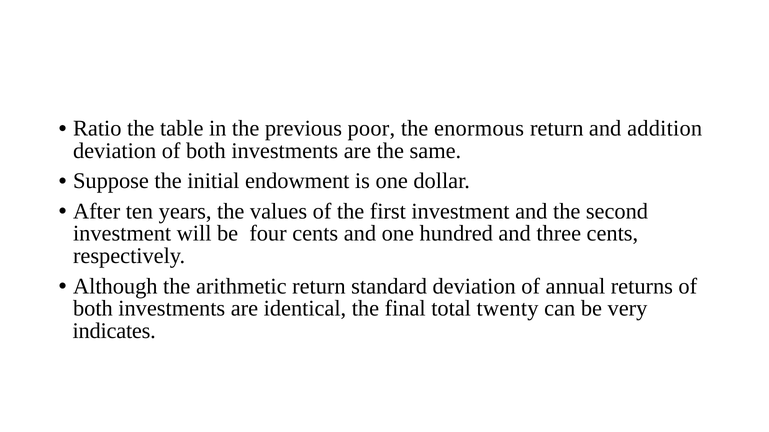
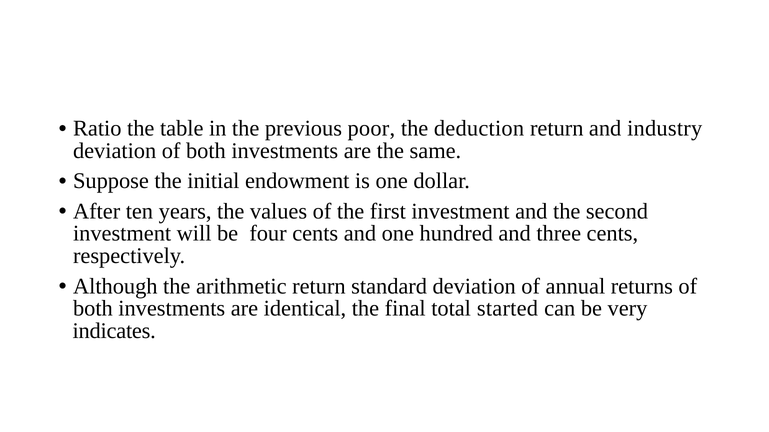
enormous: enormous -> deduction (479, 128)
addition: addition -> industry (665, 128)
twenty: twenty -> started (508, 309)
